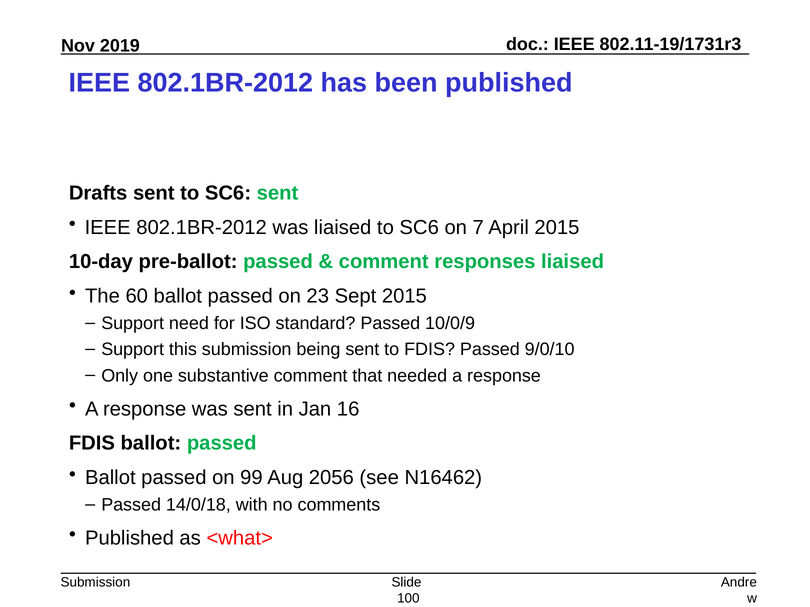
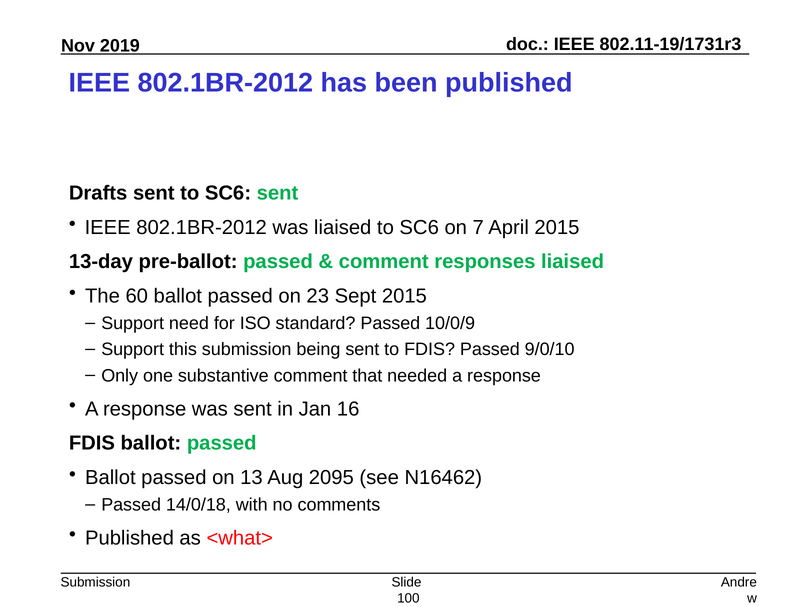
10-day: 10-day -> 13-day (101, 262)
99: 99 -> 13 (251, 478)
2056: 2056 -> 2095 (331, 478)
